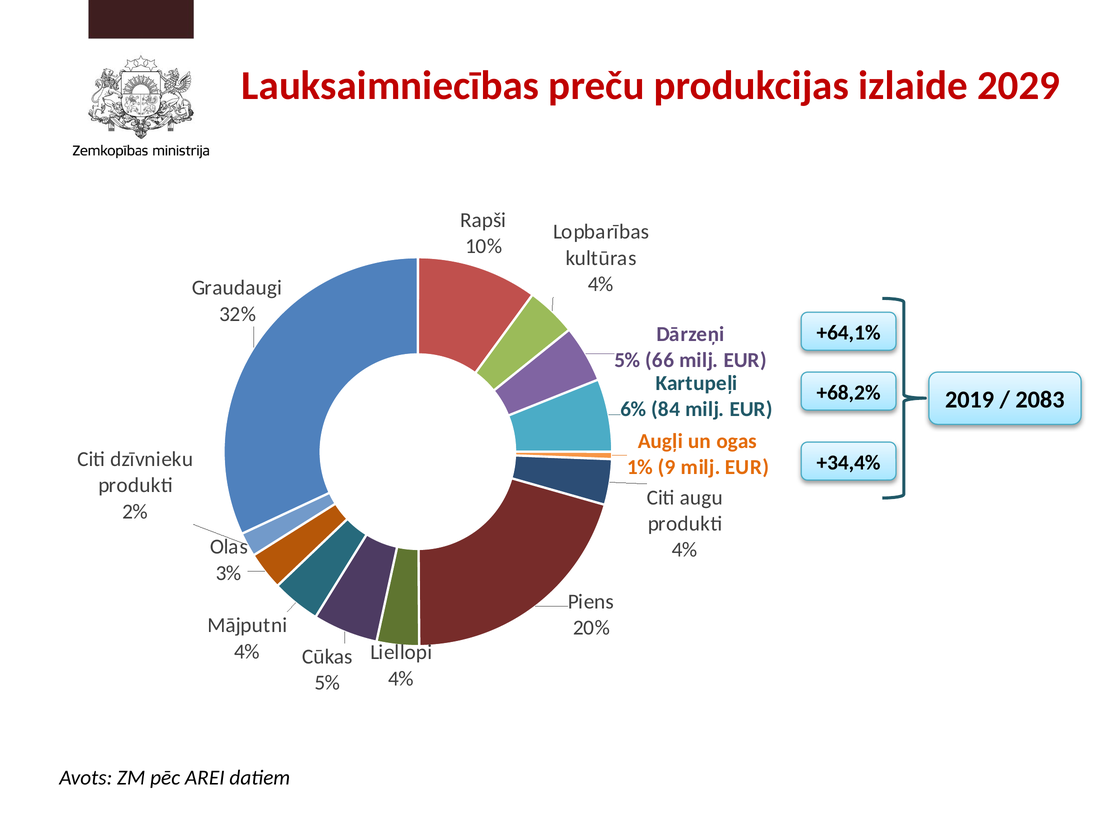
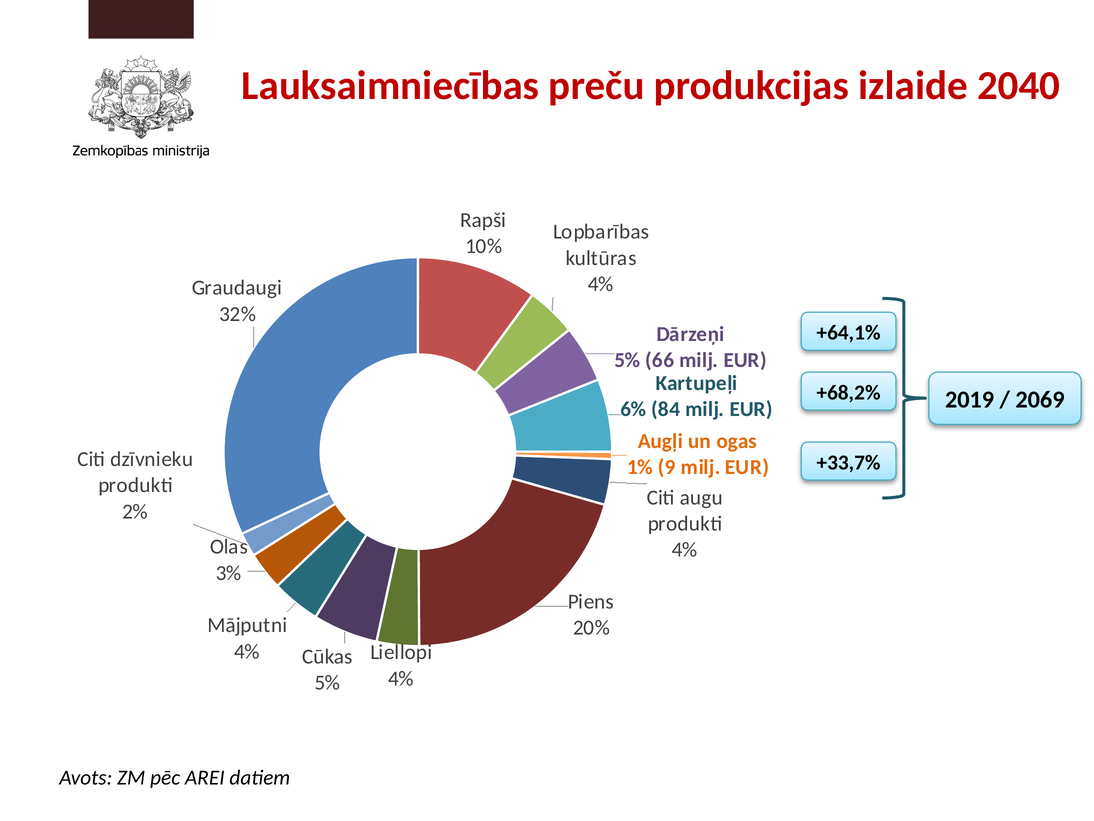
2029: 2029 -> 2040 (1019, 86)
2083: 2083 -> 2069 (1040, 400)
+34,4%: +34,4% -> +33,7% (849, 462)
